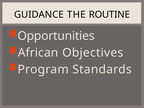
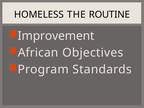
GUIDANCE: GUIDANCE -> HOMELESS (39, 15)
Opportunities: Opportunities -> Improvement (56, 36)
